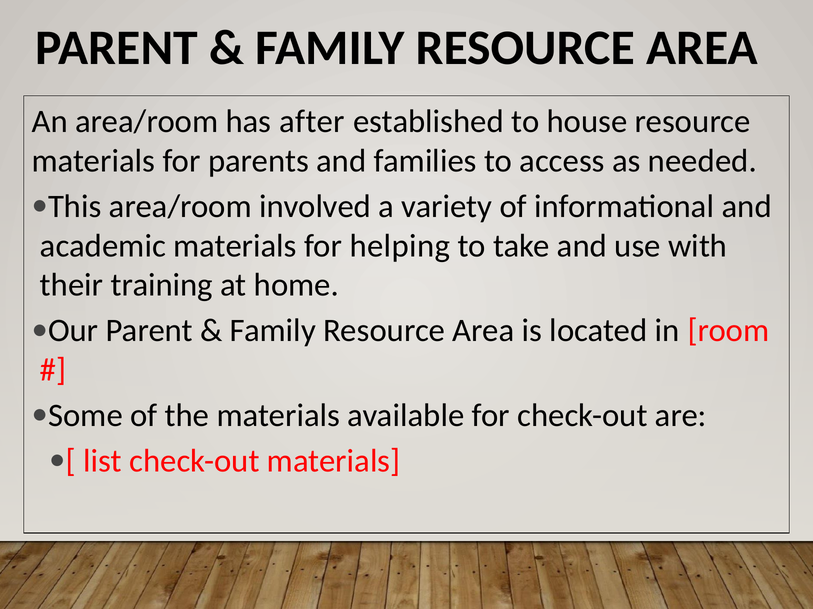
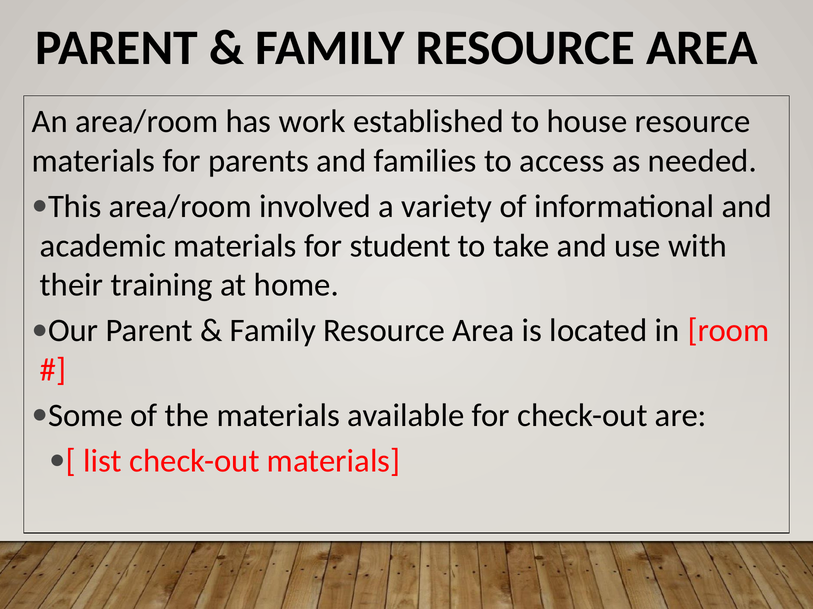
after: after -> work (312, 122)
helping: helping -> student (400, 246)
